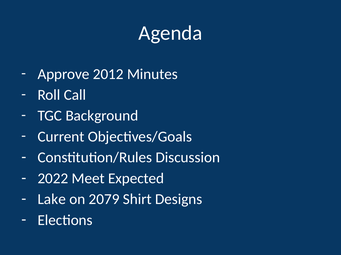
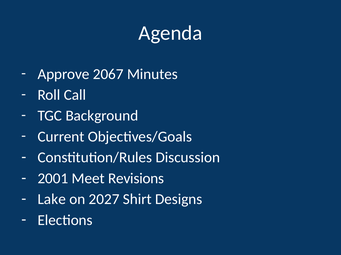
2012: 2012 -> 2067 (108, 74)
2022: 2022 -> 2001 (53, 179)
Expected: Expected -> Revisions (136, 179)
2079: 2079 -> 2027 (104, 200)
